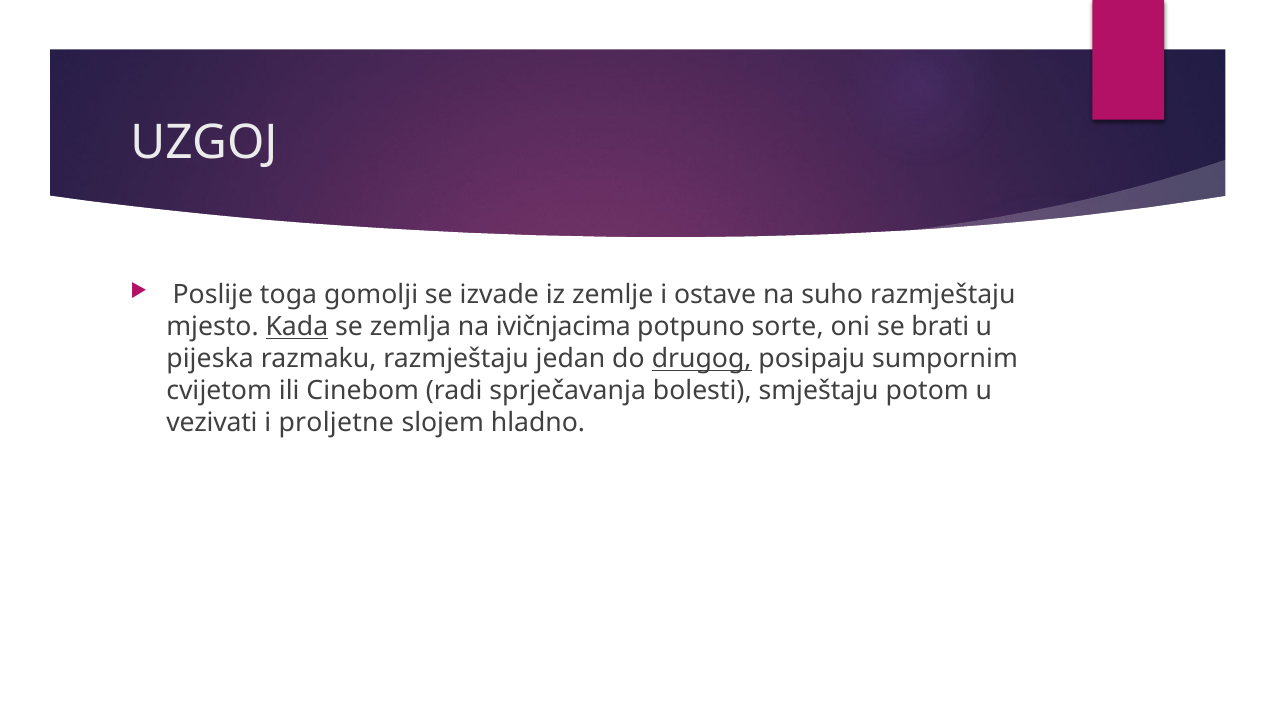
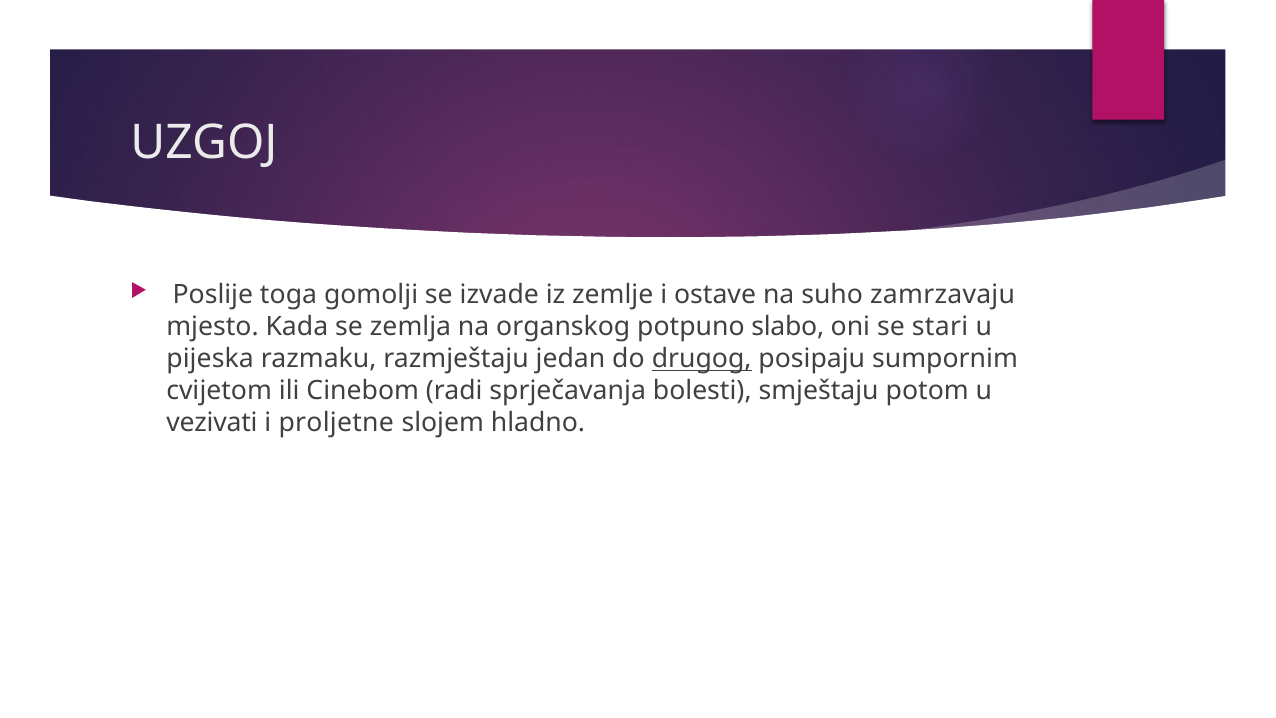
suho razmještaju: razmještaju -> zamrzavaju (943, 295)
Kada underline: present -> none (297, 327)
ivičnjacima: ivičnjacima -> organskog (563, 327)
sorte: sorte -> slabo (788, 327)
brati: brati -> stari (940, 327)
